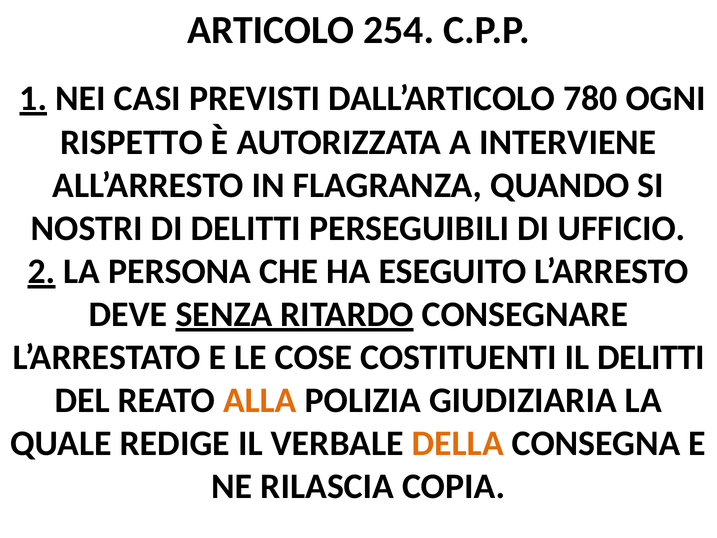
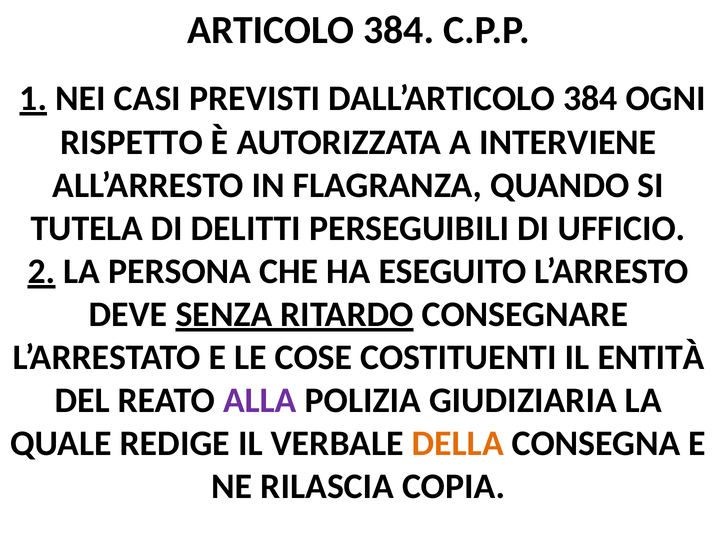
ARTICOLO 254: 254 -> 384 (399, 30)
DALL’ARTICOLO 780: 780 -> 384 (590, 98)
NOSTRI: NOSTRI -> TUTELA (87, 228)
IL DELITTI: DELITTI -> ENTITÀ (651, 357)
ALLA colour: orange -> purple (260, 400)
